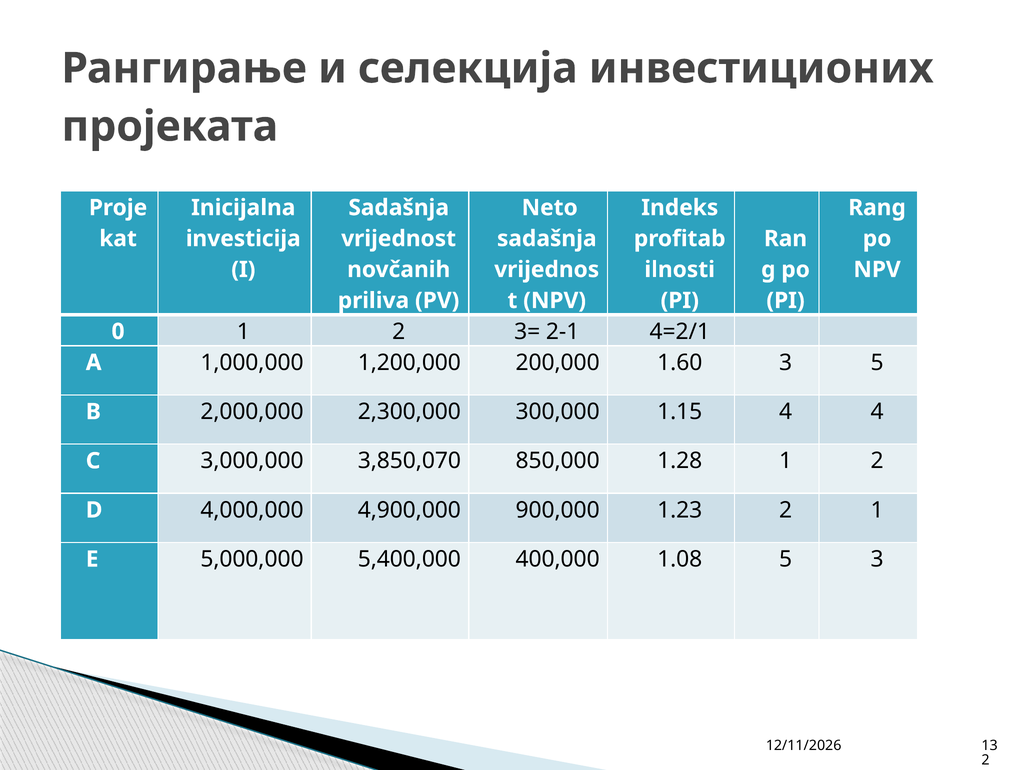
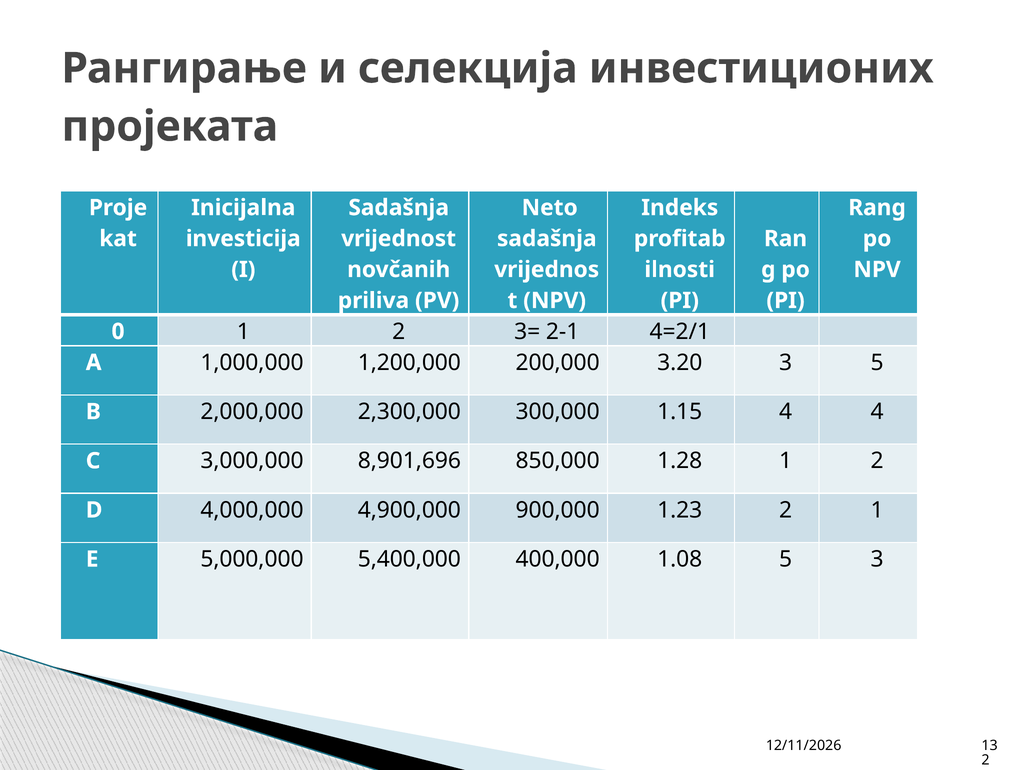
1.60: 1.60 -> 3.20 (680, 363)
3,850,070: 3,850,070 -> 8,901,696 (409, 461)
